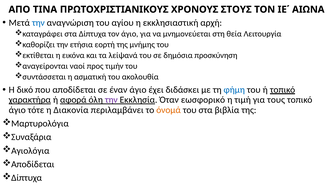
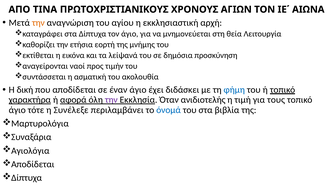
ΣΤΟΥΣ: ΣΤΟΥΣ -> ΑΓΙΩΝ (236, 9)
την colour: blue -> orange (38, 23)
δικό: δικό -> δική (25, 90)
εωσφορικό: εωσφορικό -> ανιδιοτελής (203, 100)
Διακονία: Διακονία -> Συνέλεξε (71, 110)
όνομά colour: orange -> blue (169, 110)
